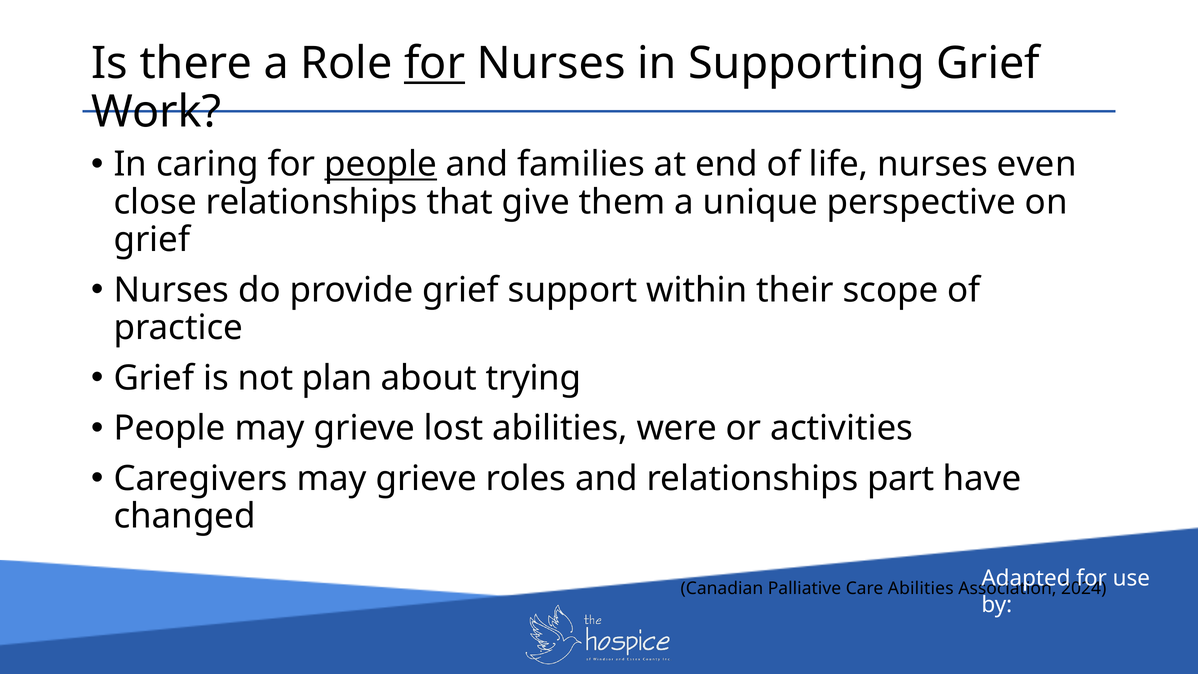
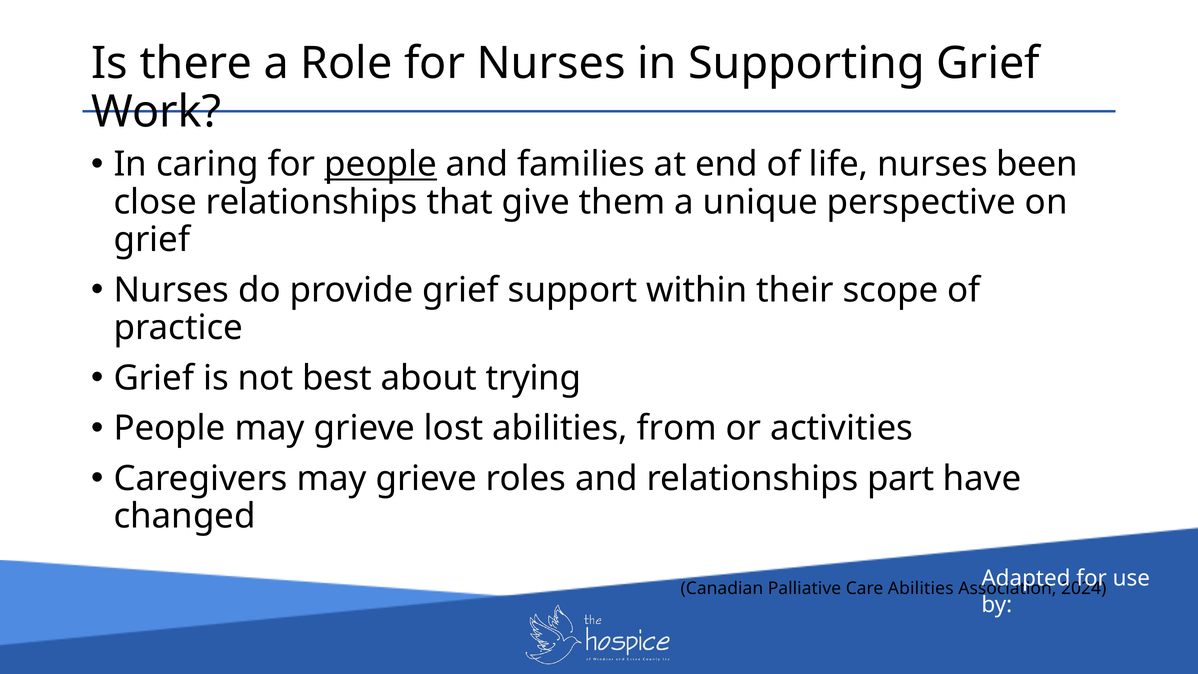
for underline: present -> none (435, 63)
even: even -> been (1037, 164)
plan: plan -> best (337, 378)
were: were -> from (677, 428)
